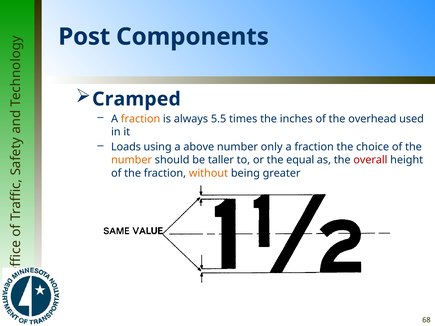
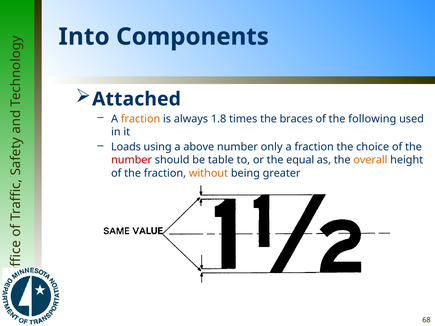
Post: Post -> Into (84, 37)
Cramped: Cramped -> Attached (136, 99)
5.5: 5.5 -> 1.8 (219, 119)
inches: inches -> braces (296, 119)
overhead: overhead -> following (372, 119)
number colour: orange -> red (132, 160)
taller: taller -> table (221, 160)
overall colour: red -> orange (370, 160)
